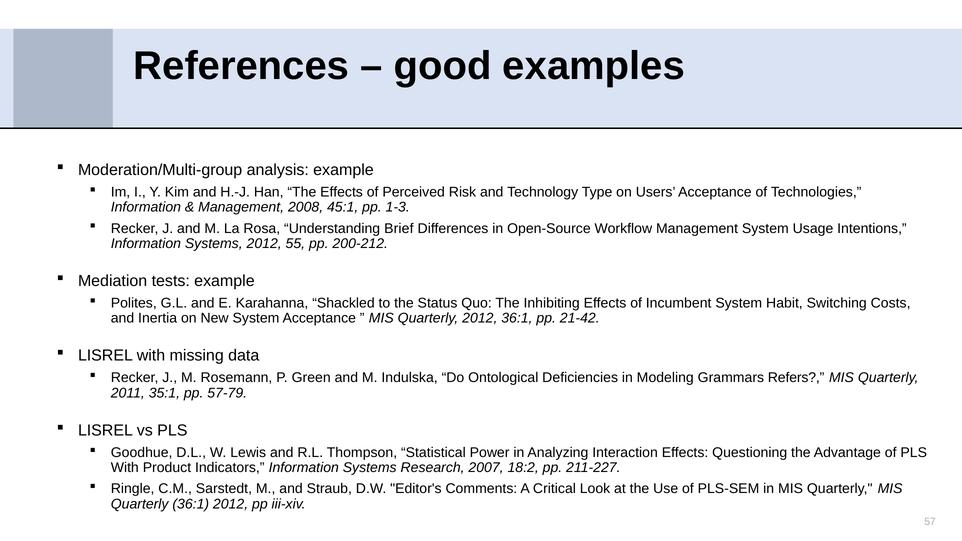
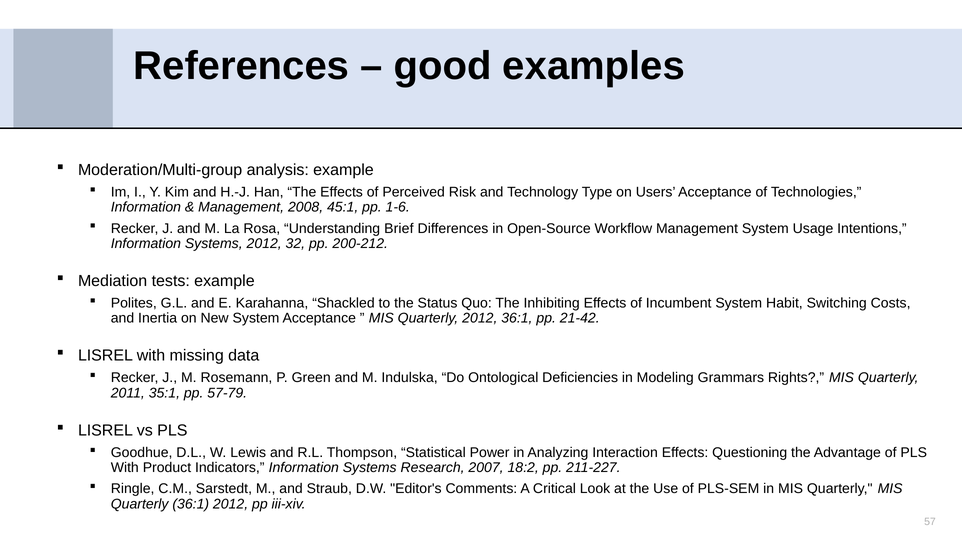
1-3: 1-3 -> 1-6 (398, 207)
55: 55 -> 32 (295, 244)
Refers: Refers -> Rights (796, 378)
